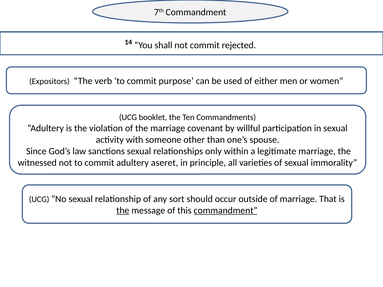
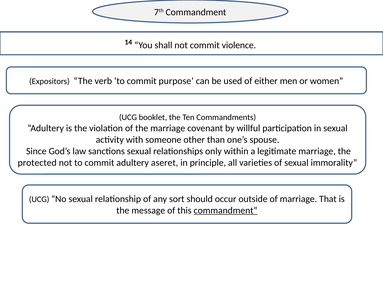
rejected: rejected -> violence (239, 45)
witnessed: witnessed -> protected (37, 163)
the underline: present -> none (123, 211)
